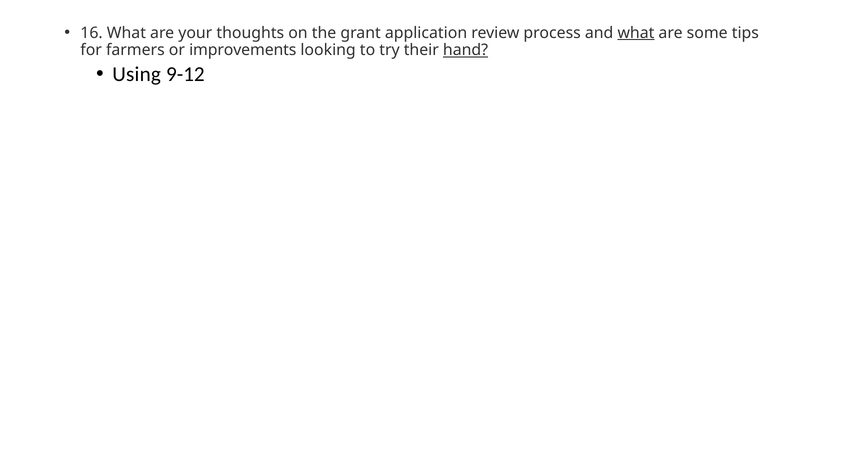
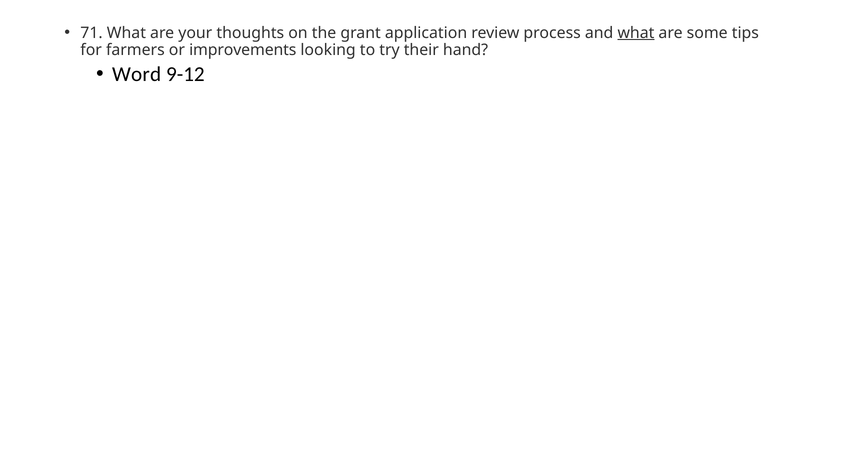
16: 16 -> 71 (92, 33)
hand underline: present -> none (466, 50)
Using: Using -> Word (137, 74)
